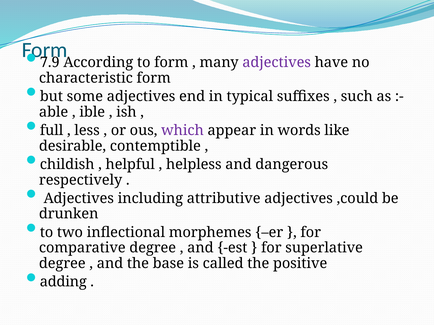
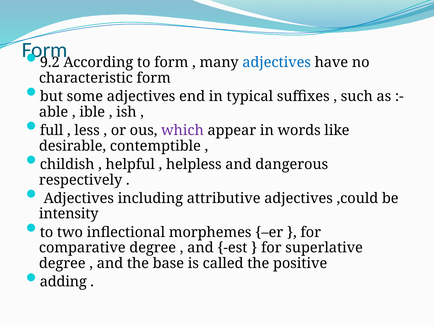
7.9: 7.9 -> 9.2 (50, 62)
adjectives colour: purple -> blue (277, 62)
drunken: drunken -> intensity (69, 214)
